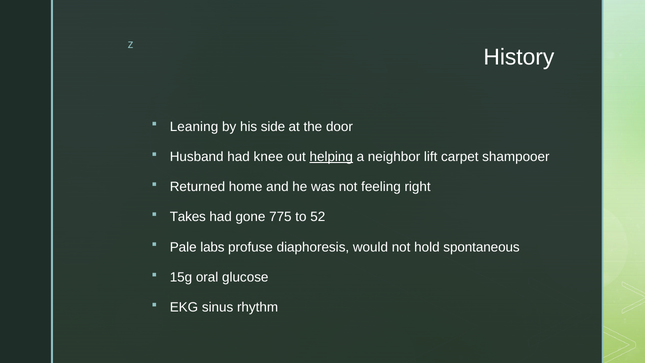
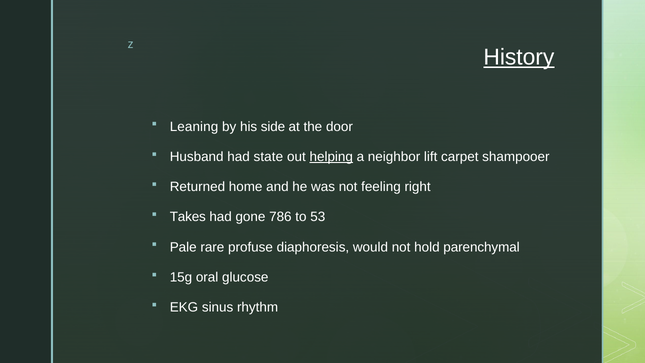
History underline: none -> present (519, 57)
knee: knee -> state (268, 157)
775: 775 -> 786 (280, 217)
52: 52 -> 53 (318, 217)
labs: labs -> rare (212, 247)
spontaneous: spontaneous -> parenchymal (482, 247)
